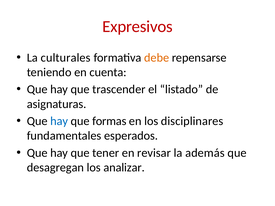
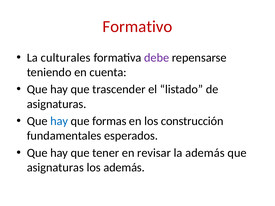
Expresivos: Expresivos -> Formativo (137, 27)
debe colour: orange -> purple (157, 58)
disciplinares: disciplinares -> construcción (192, 121)
desagregan: desagregan -> asignaturas (55, 168)
los analizar: analizar -> además (124, 168)
